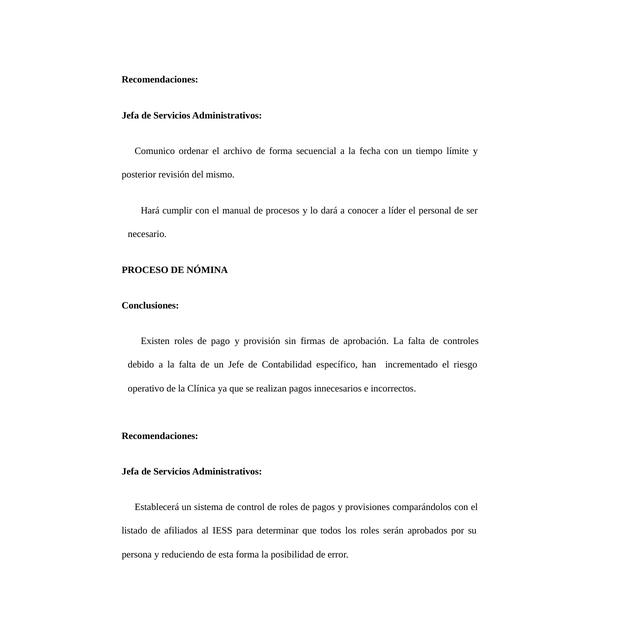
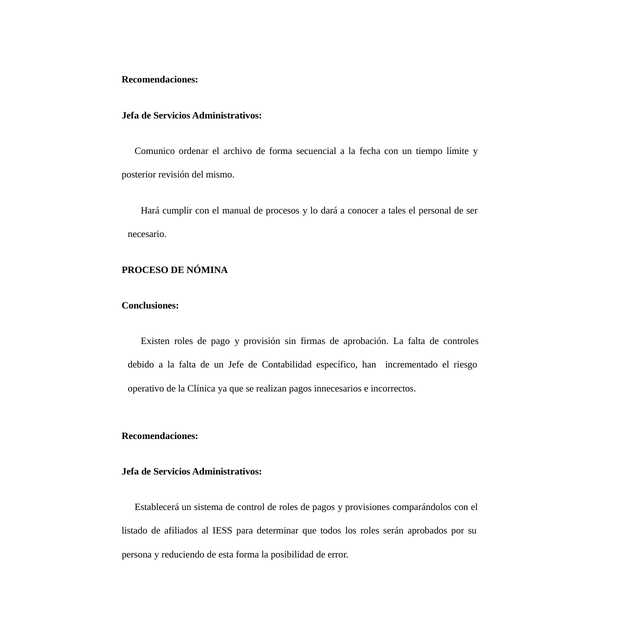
líder: líder -> tales (397, 210)
